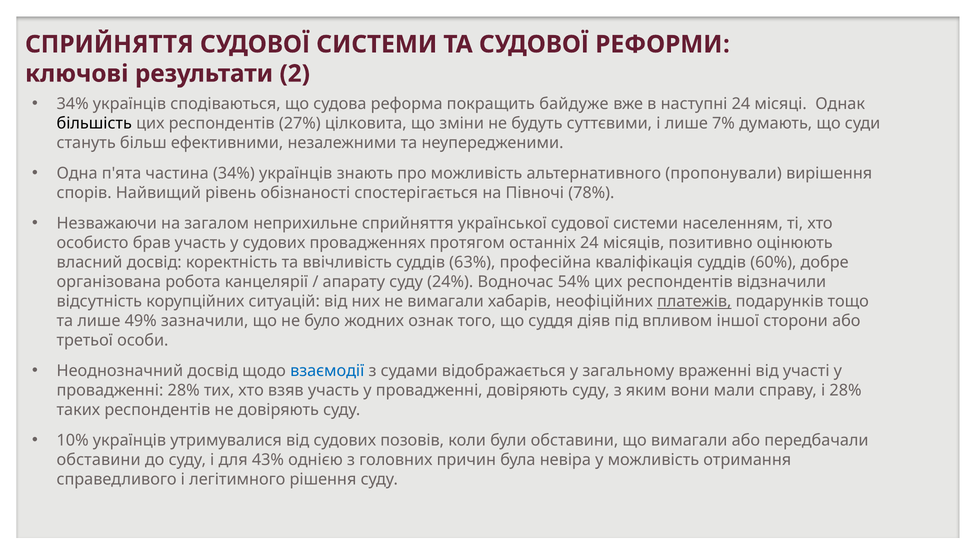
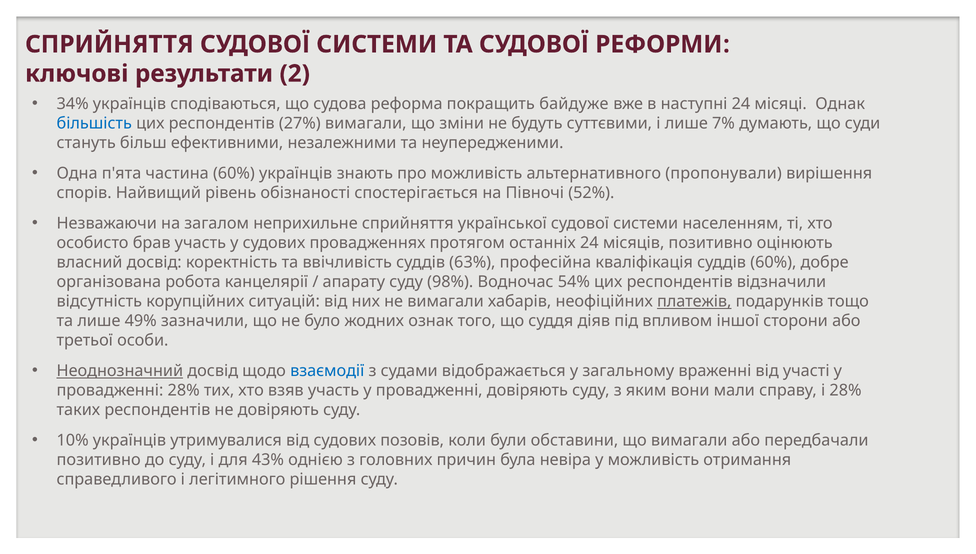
більшість colour: black -> blue (94, 123)
27% цілковита: цілковита -> вимагали (366, 123)
частина 34%: 34% -> 60% (234, 173)
78%: 78% -> 52% (591, 193)
24%: 24% -> 98% (450, 282)
Неоднозначний underline: none -> present (120, 371)
обставини: обставини -> позитивно (99, 460)
